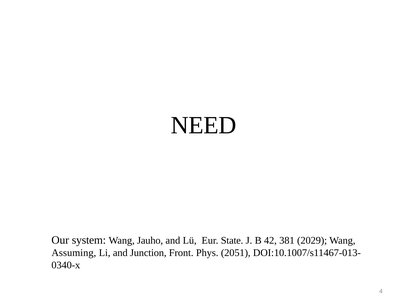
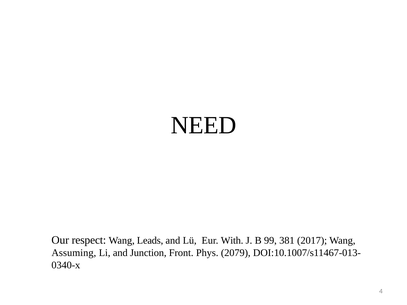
system: system -> respect (89, 240)
Jauho: Jauho -> Leads (150, 241)
State: State -> With (232, 241)
42: 42 -> 99 (270, 241)
2029: 2029 -> 2017 (312, 241)
2051: 2051 -> 2079 (236, 253)
